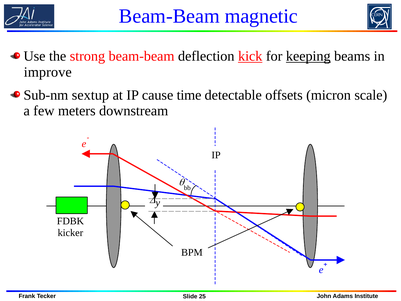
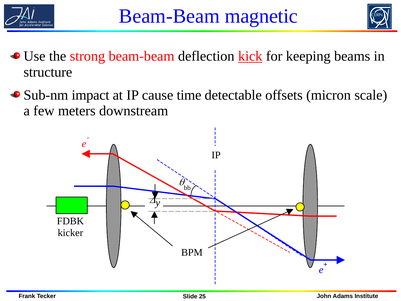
keeping underline: present -> none (308, 56)
improve: improve -> structure (48, 72)
sextup: sextup -> impact (91, 95)
